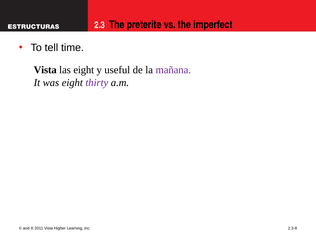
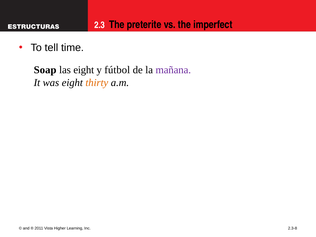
Vista: Vista -> Soap (45, 70)
useful: useful -> fútbol (117, 70)
thirty colour: purple -> orange (97, 83)
